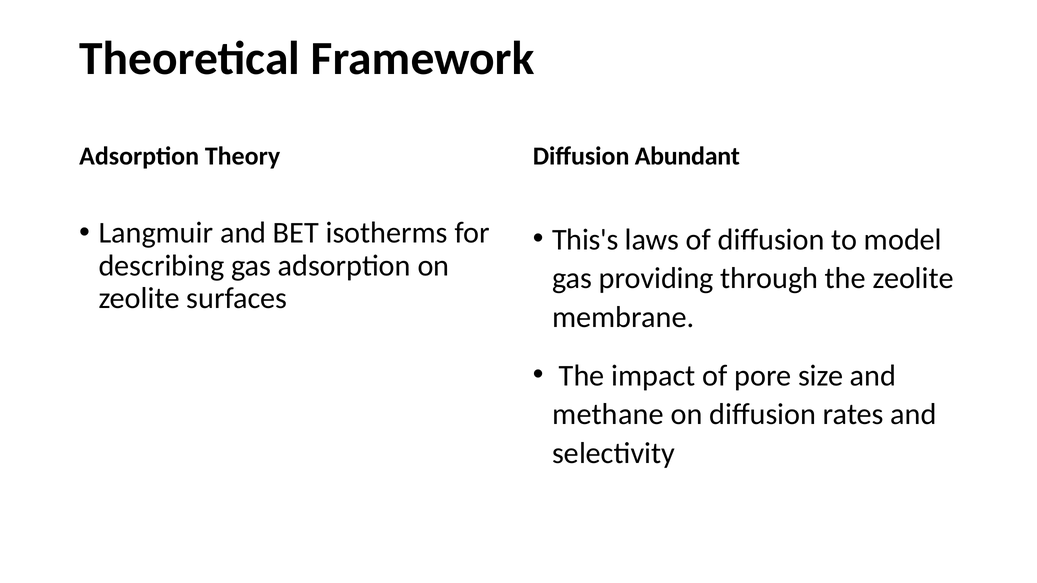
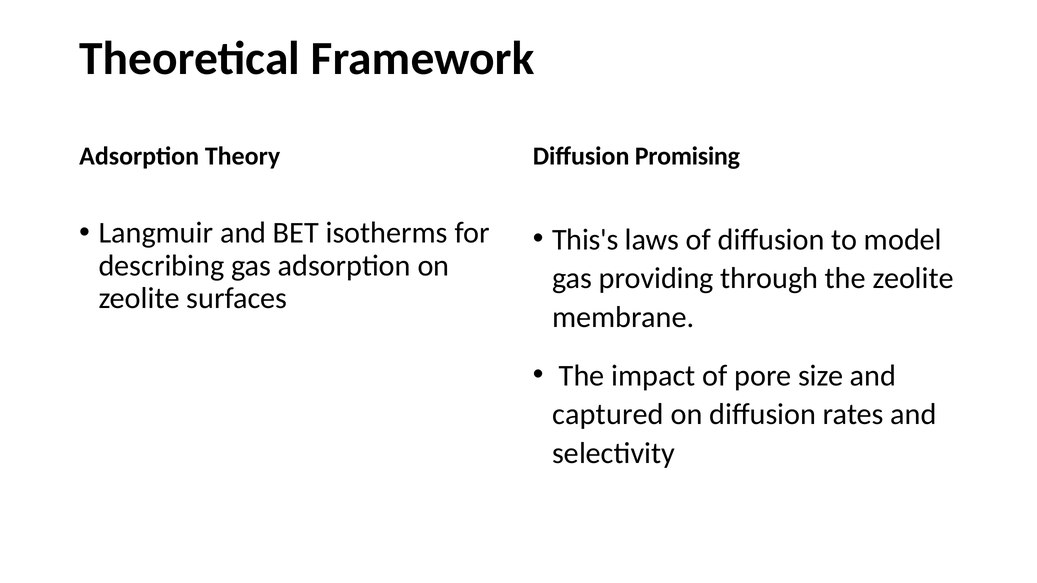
Abundant: Abundant -> Promising (687, 156)
methane: methane -> captured (608, 415)
